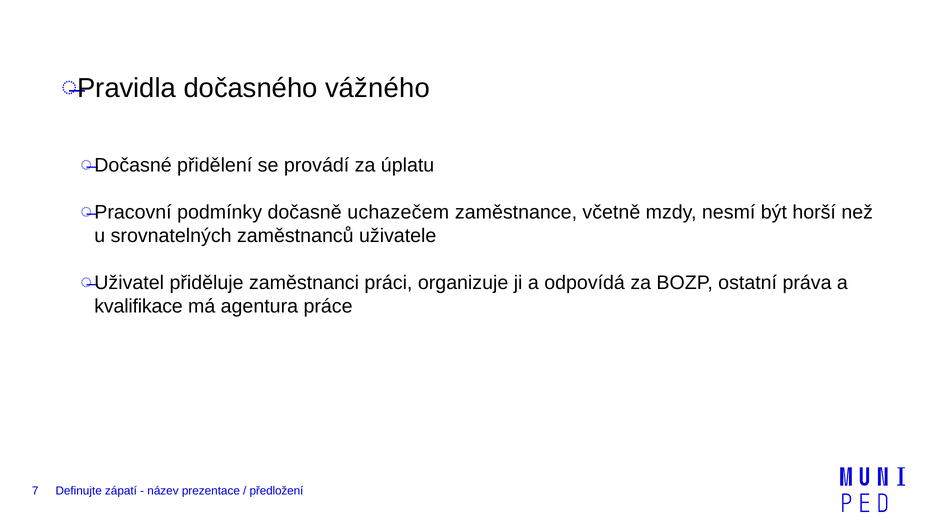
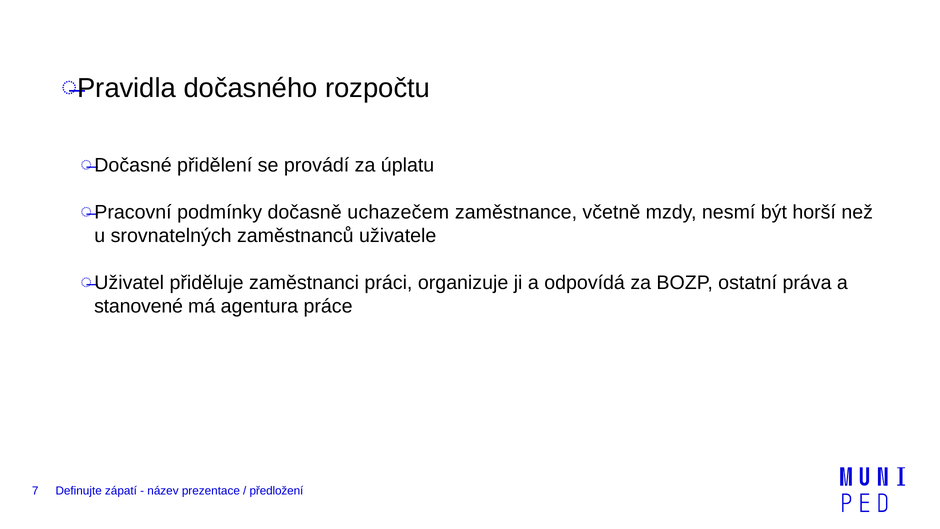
vážného: vážného -> rozpočtu (378, 88)
kvalifikace: kvalifikace -> stanovené (139, 306)
